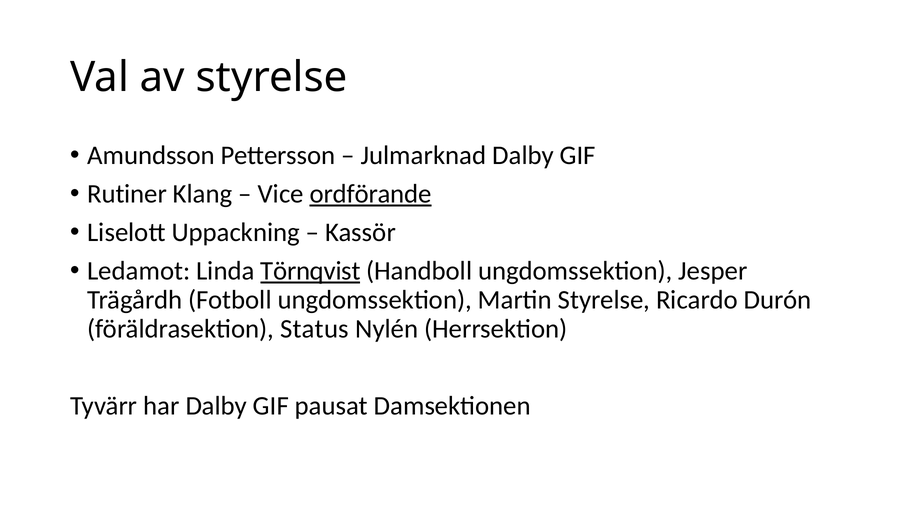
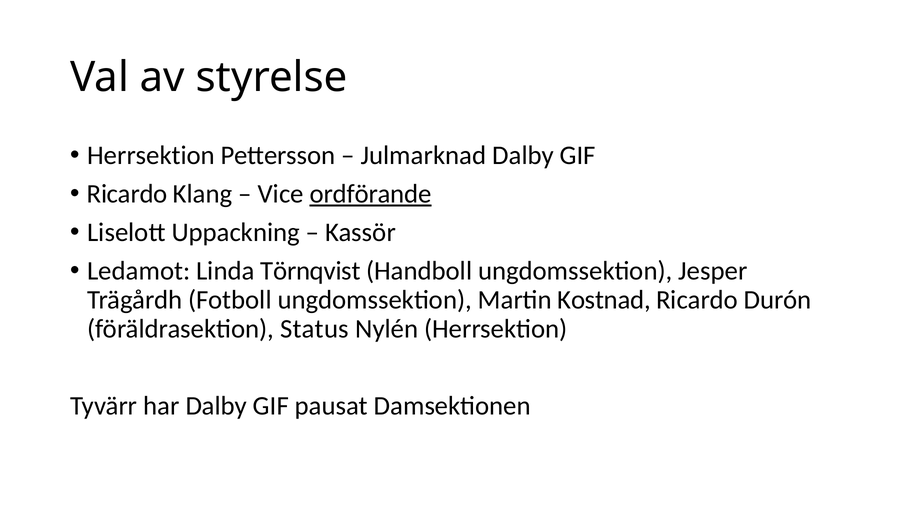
Amundsson: Amundsson -> Herrsektion (151, 155)
Rutiner: Rutiner -> Ricardo (127, 194)
Törnqvist underline: present -> none (310, 271)
Martin Styrelse: Styrelse -> Kostnad (604, 300)
